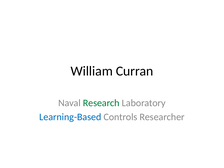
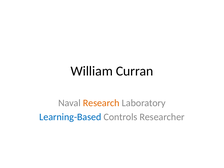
Research colour: green -> orange (101, 103)
